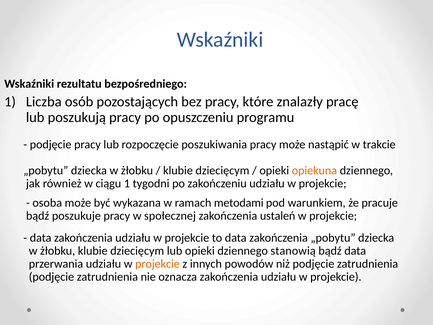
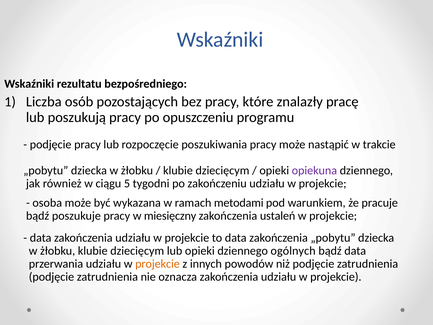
opiekuna colour: orange -> purple (314, 170)
ciągu 1: 1 -> 5 (127, 183)
społecznej: społecznej -> miesięczny (170, 216)
stanowią: stanowią -> ogólnych (293, 251)
